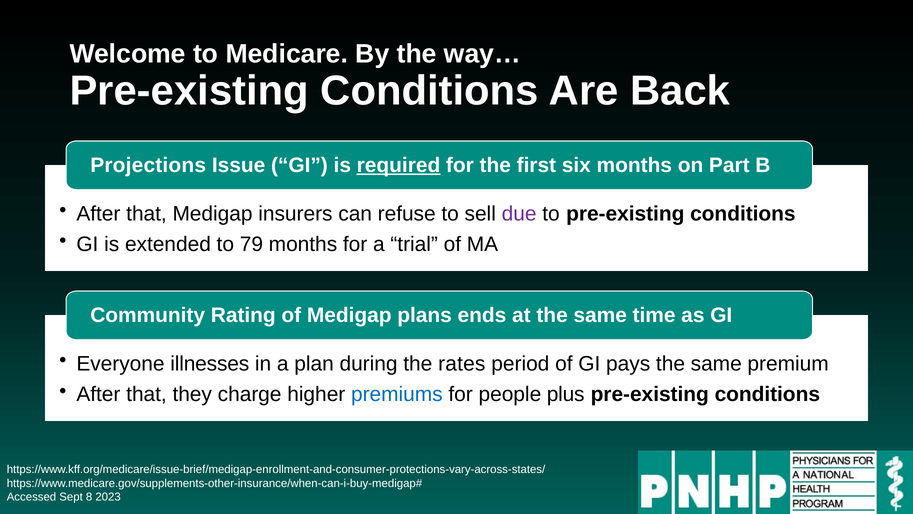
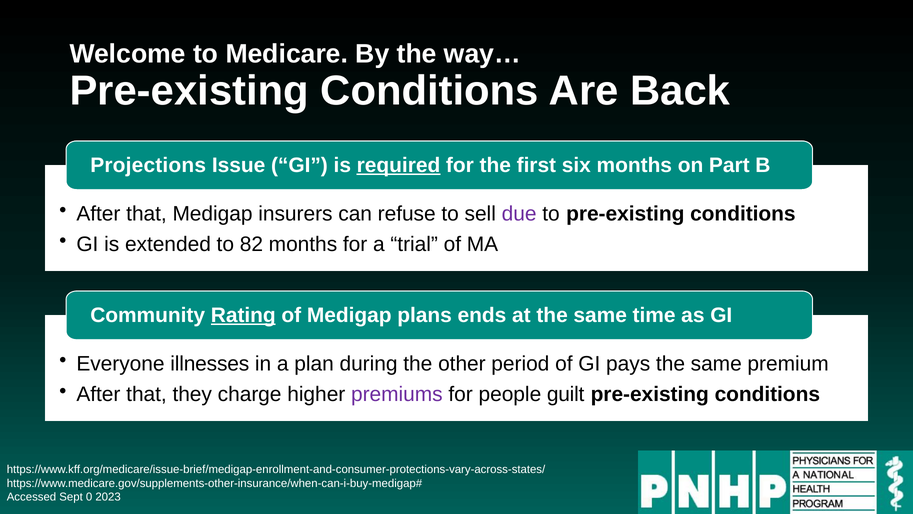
79: 79 -> 82 (251, 244)
Rating underline: none -> present (243, 315)
rates: rates -> other (462, 363)
premiums colour: blue -> purple (397, 394)
plus: plus -> guilt (566, 394)
8: 8 -> 0 (89, 497)
